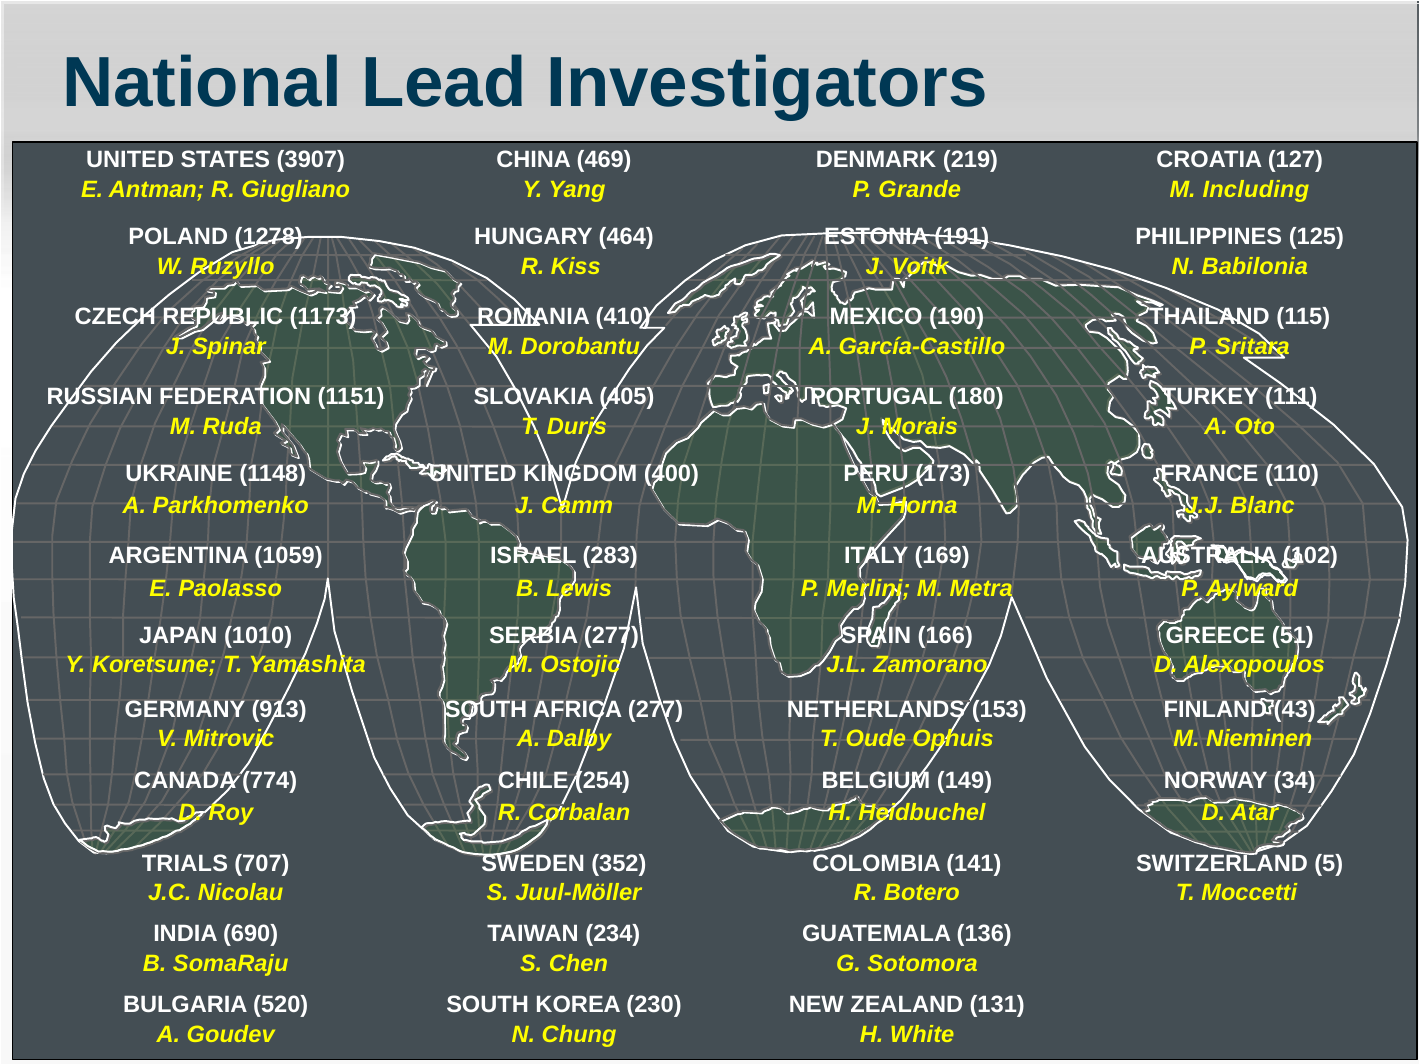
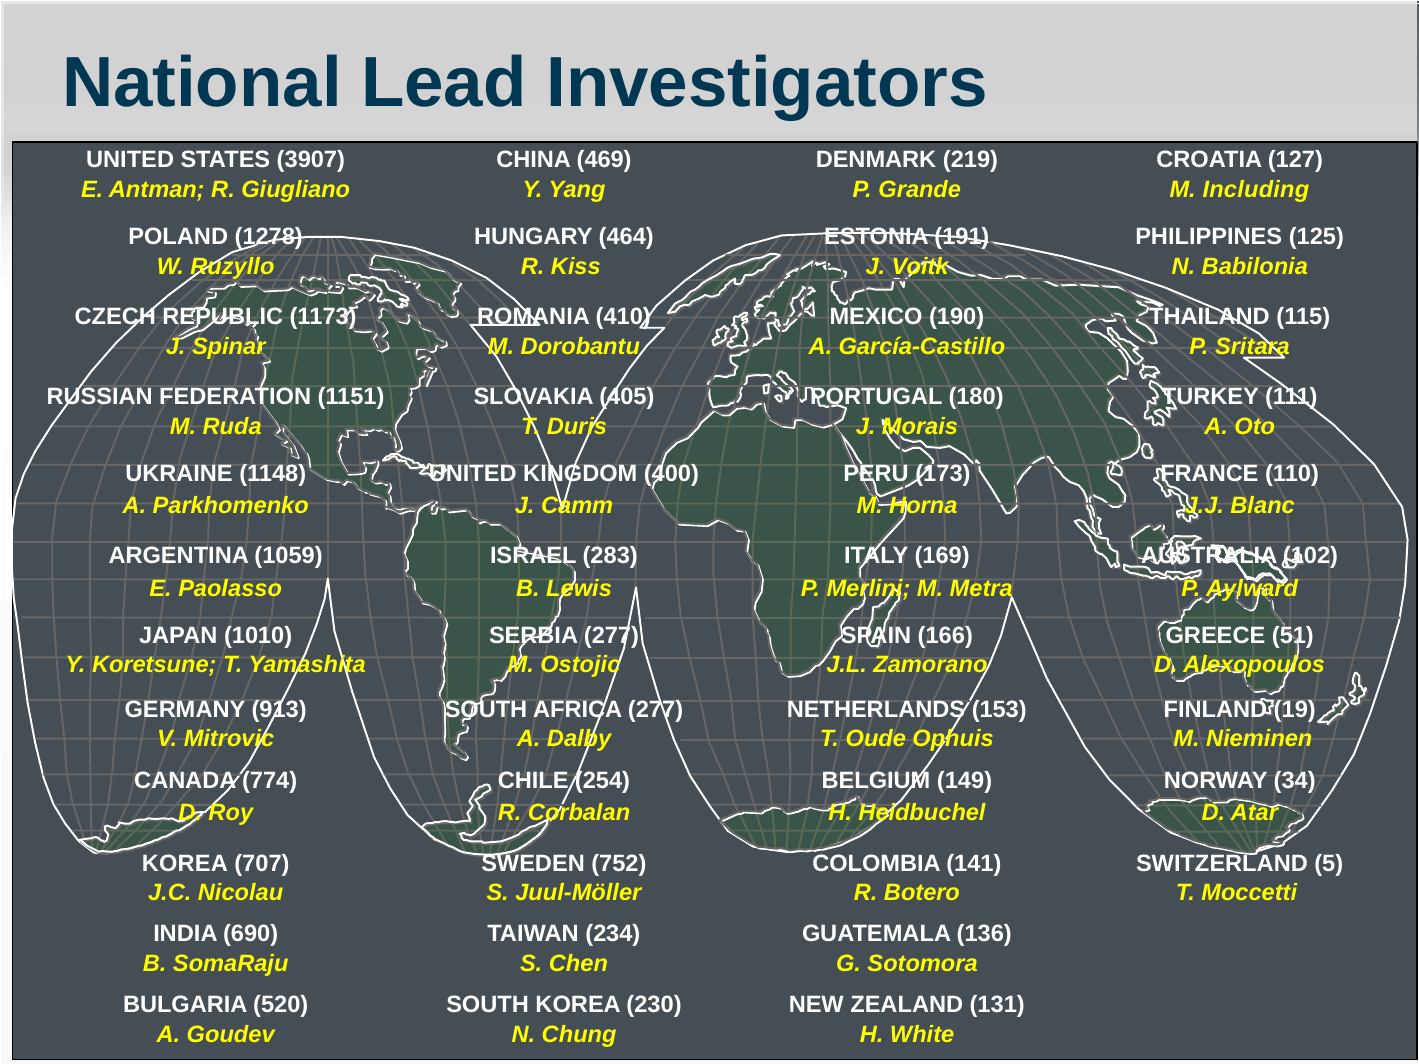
43: 43 -> 19 (1295, 710)
TRIALS: TRIALS -> KOREA (185, 863)
352: 352 -> 752 (619, 863)
